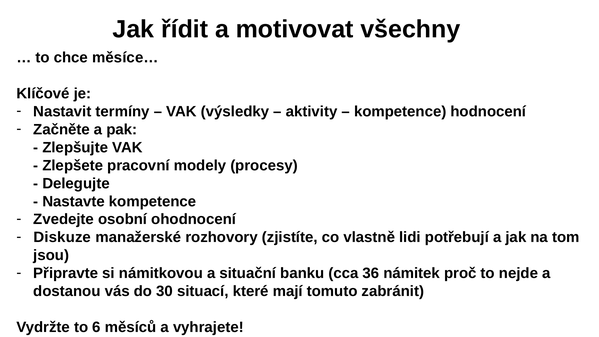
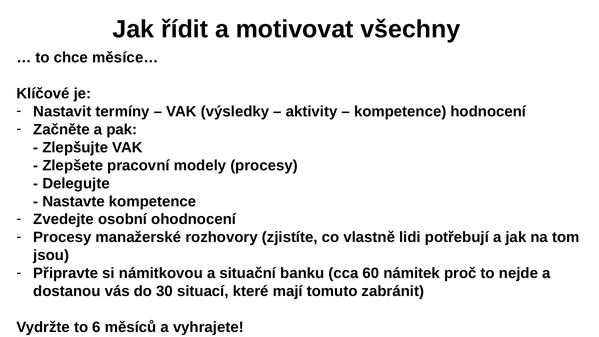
Diskuze: Diskuze -> Procesy (62, 237)
36: 36 -> 60 (371, 273)
